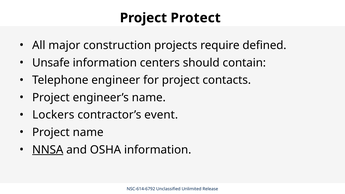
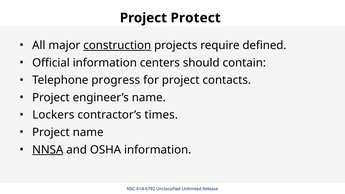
construction underline: none -> present (117, 45)
Unsafe: Unsafe -> Official (51, 63)
engineer: engineer -> progress (116, 80)
event: event -> times (161, 115)
